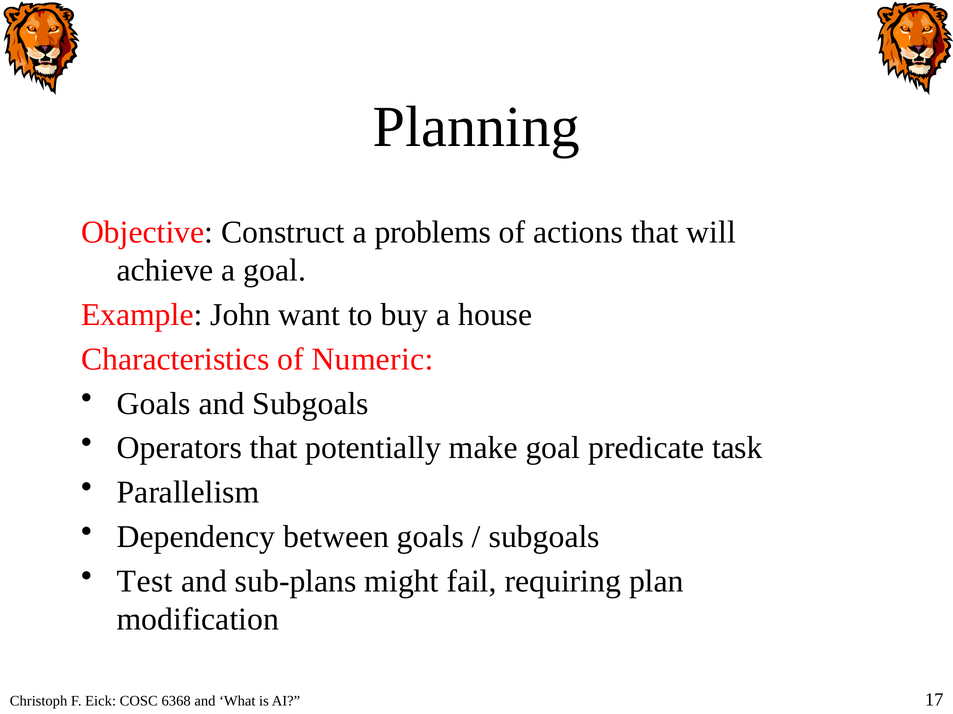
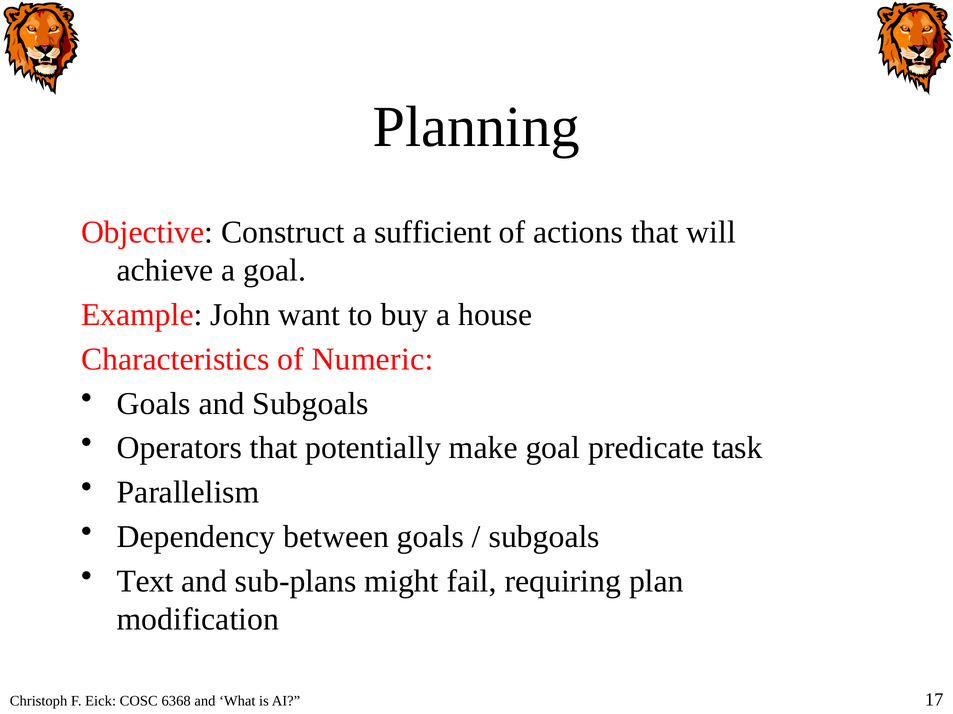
problems: problems -> sufficient (433, 233)
Test: Test -> Text (145, 582)
